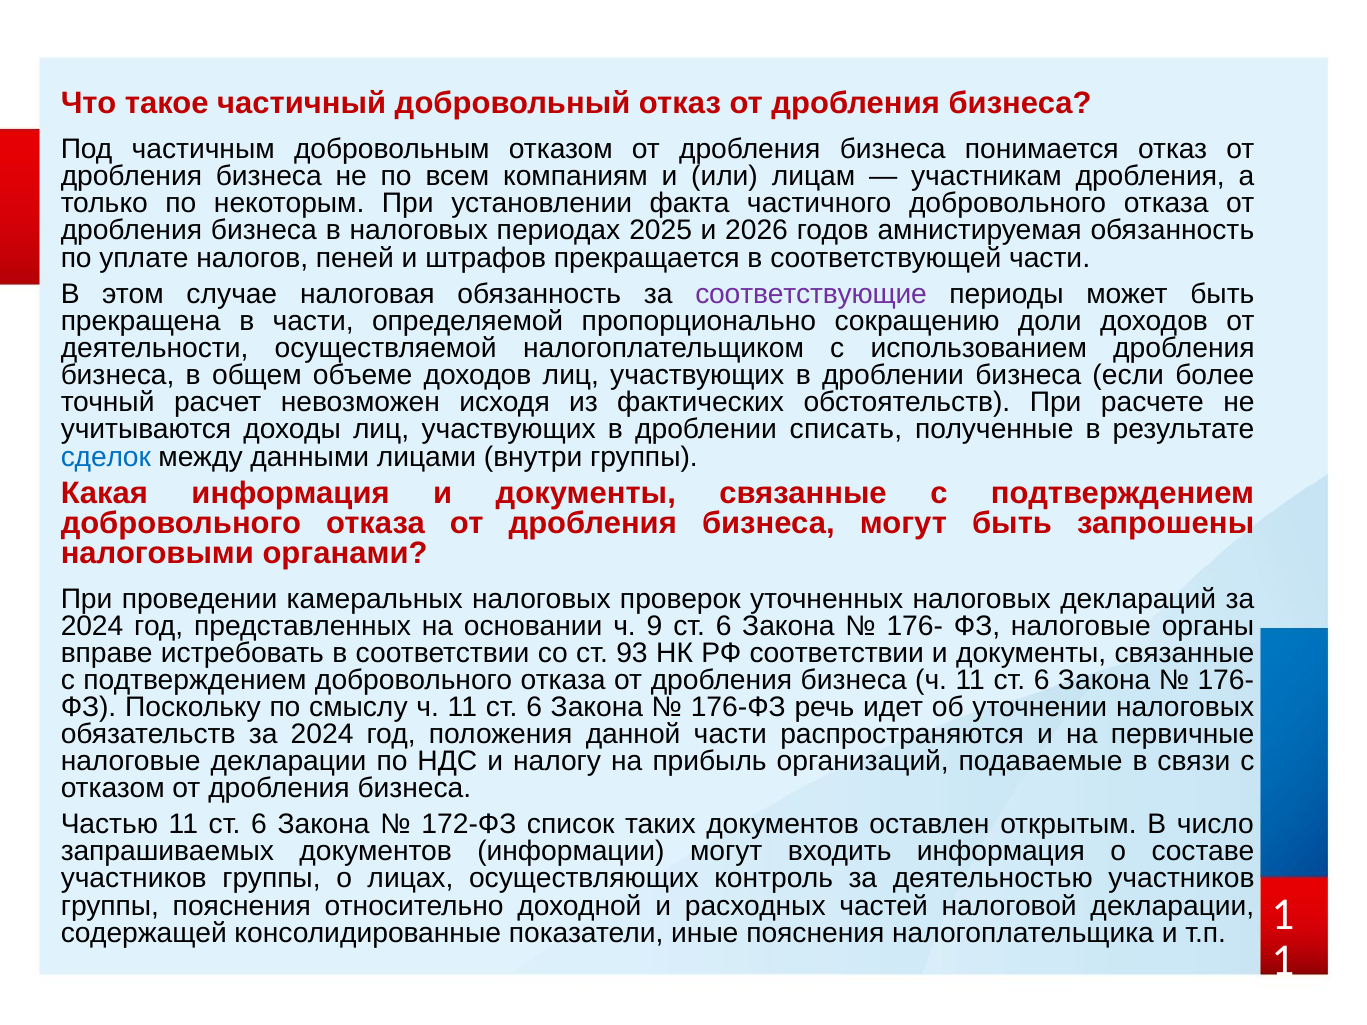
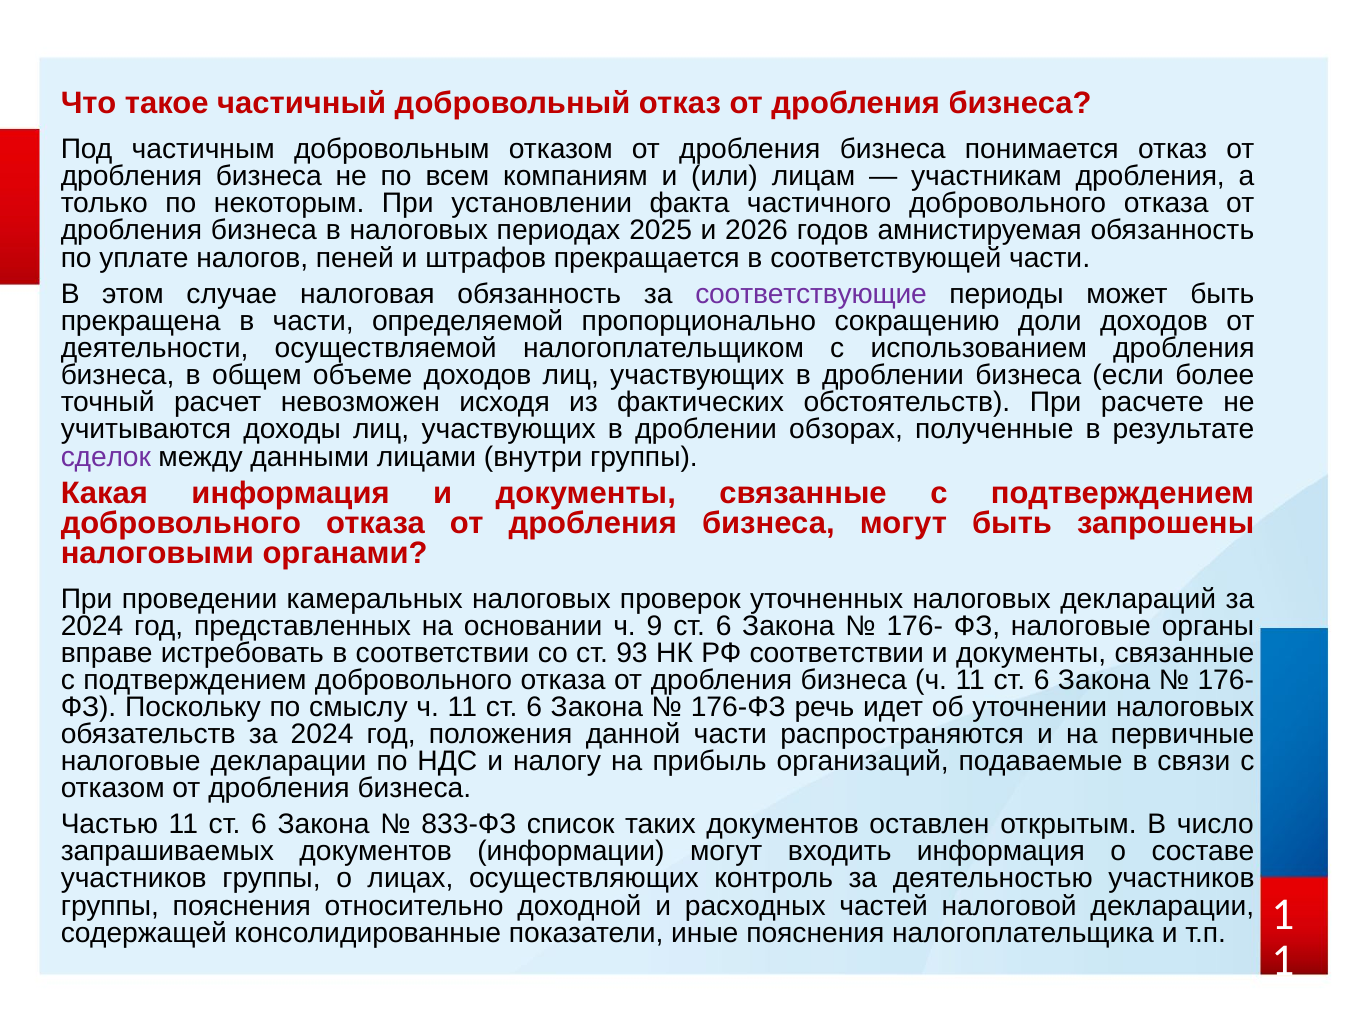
списать: списать -> обзорах (846, 430)
сделок colour: blue -> purple (106, 457)
172-ФЗ: 172-ФЗ -> 833-ФЗ (469, 825)
